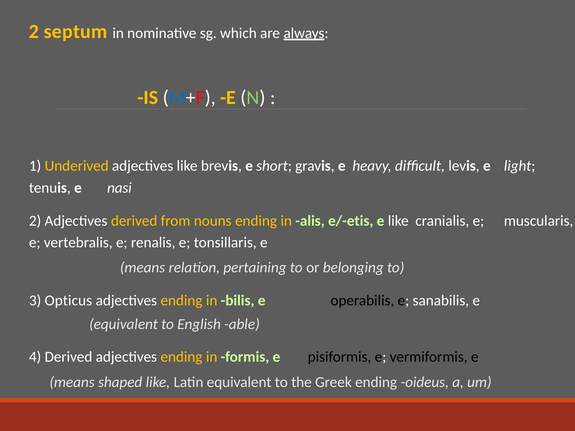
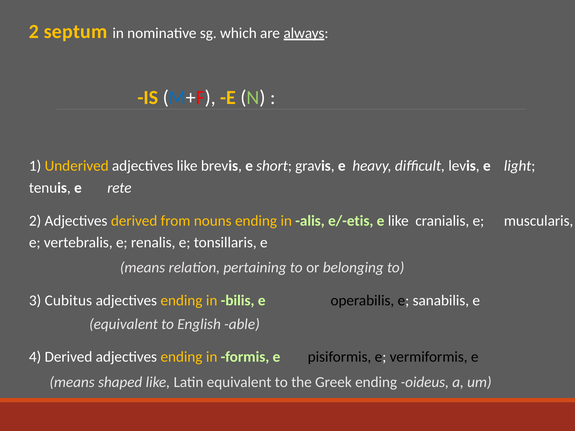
nasi: nasi -> rete (119, 188)
Opticus: Opticus -> Cubitus (68, 301)
